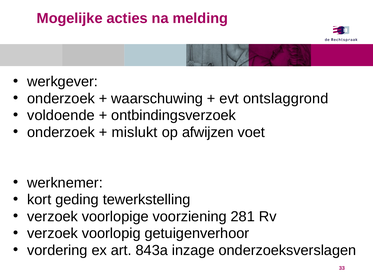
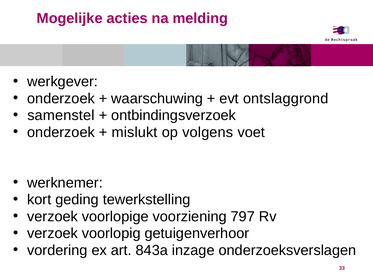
voldoende: voldoende -> samenstel (61, 115)
afwijzen: afwijzen -> volgens (208, 132)
281: 281 -> 797 (243, 216)
